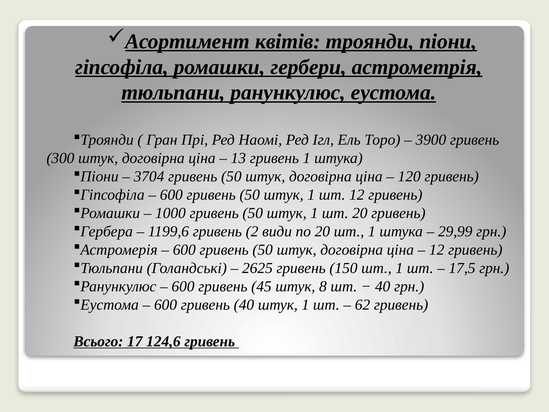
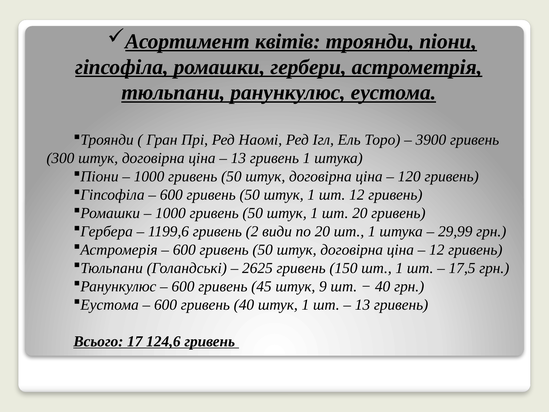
3704: 3704 -> 1000 (149, 176)
8: 8 -> 9 (323, 286)
62: 62 -> 13 (363, 305)
